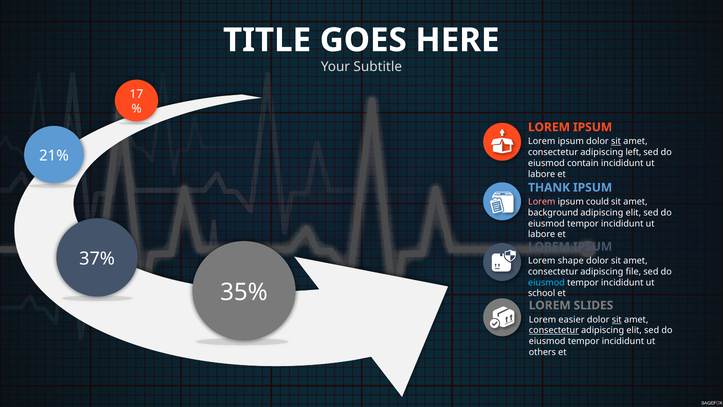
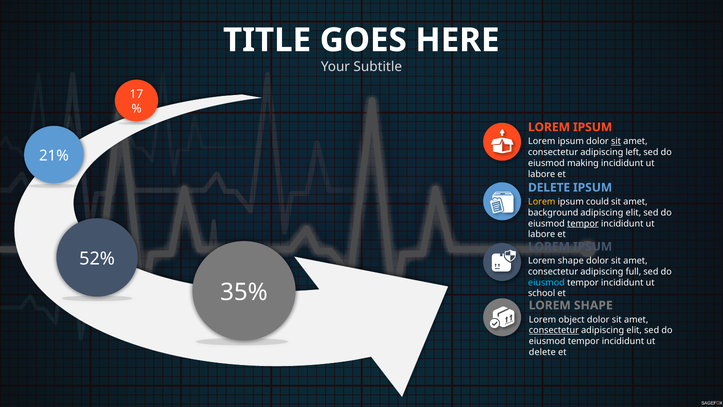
contain: contain -> making (583, 163)
THANK: THANK -> DELETE (549, 187)
Lorem colour: pink -> yellow (542, 202)
tempor underline: none -> present (583, 223)
37%: 37% -> 52% (97, 258)
file: file -> full (633, 272)
SLIDES: SLIDES -> SHAPE (593, 305)
easier: easier -> object (572, 319)
sit underline: present -> none (617, 319)
others: others -> delete (542, 352)
